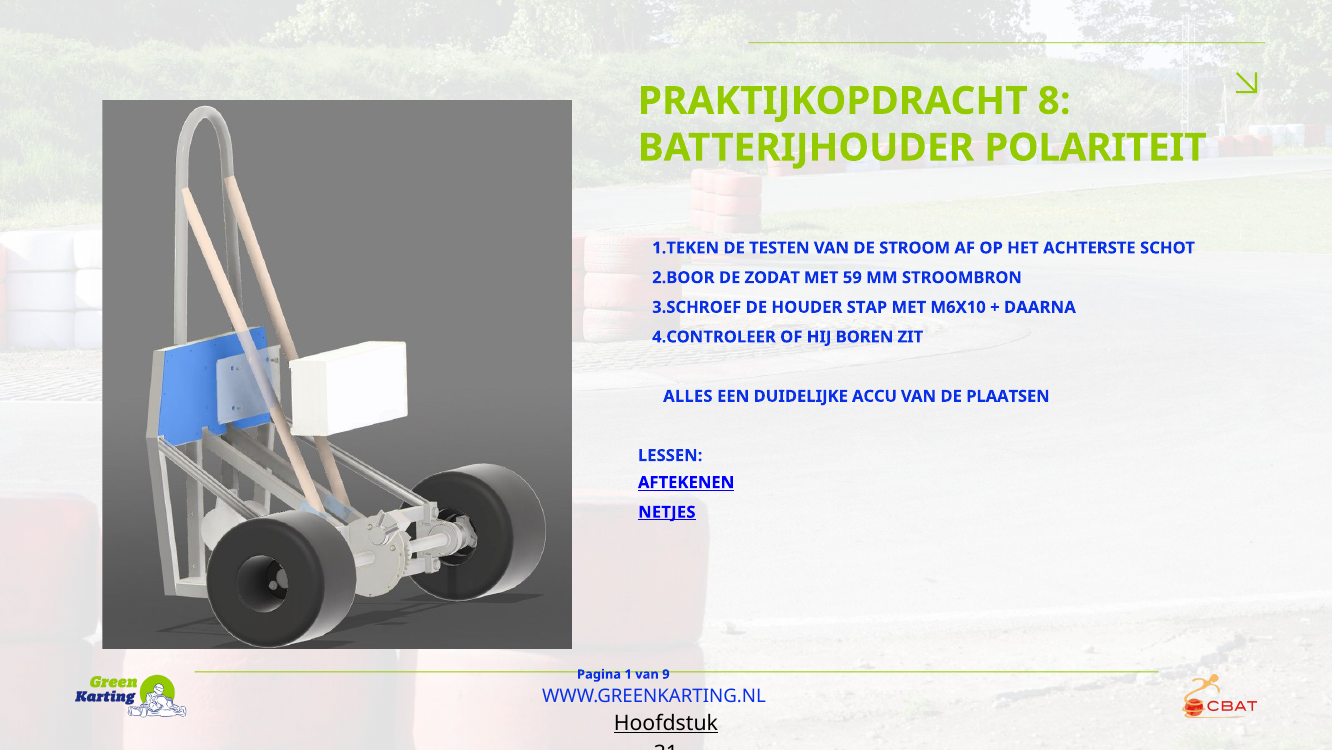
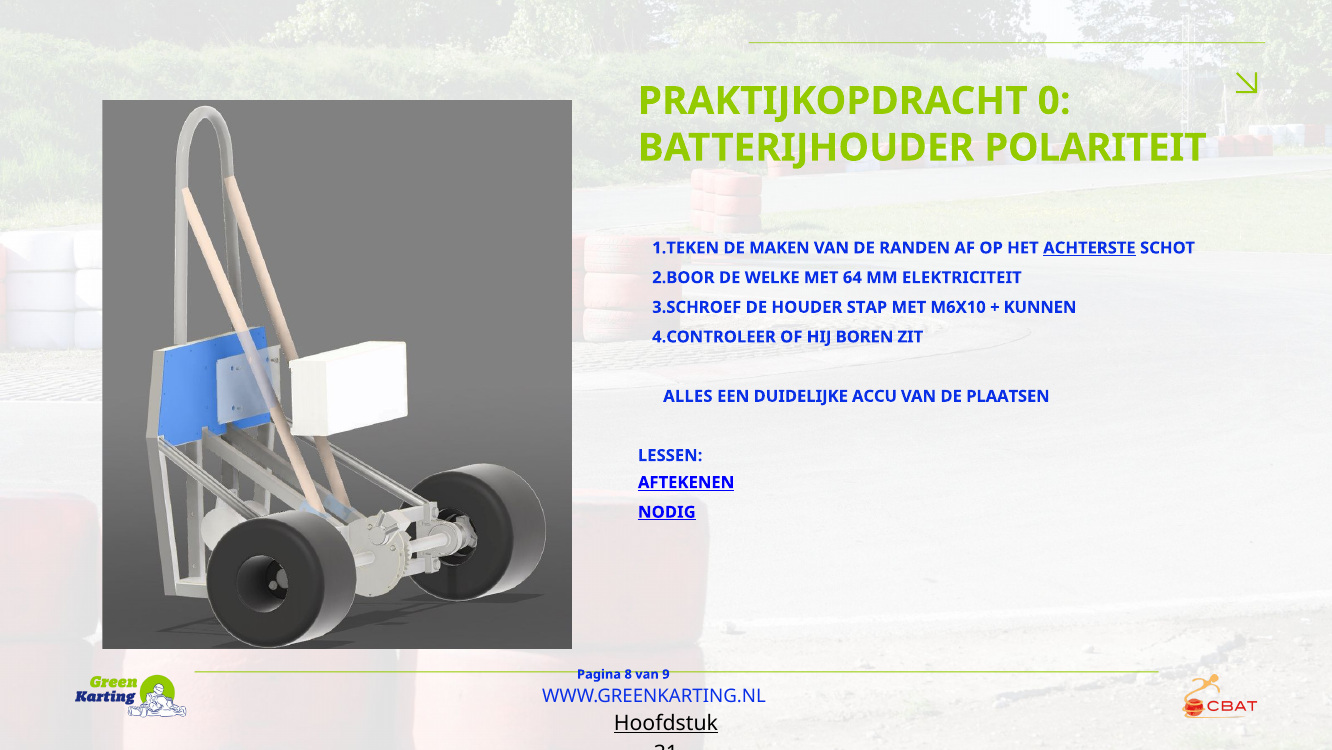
8: 8 -> 0 (1054, 101)
TESTEN: TESTEN -> MAKEN (779, 248)
STROOM: STROOM -> RANDEN (915, 248)
ACHTERSTE underline: none -> present (1089, 248)
ZODAT: ZODAT -> WELKE (772, 277)
59: 59 -> 64 (852, 277)
STROOMBRON: STROOMBRON -> ELEKTRICITEIT (962, 277)
DAARNA: DAARNA -> KUNNEN (1040, 307)
NETJES: NETJES -> NODIG (667, 512)
1: 1 -> 8 (628, 674)
